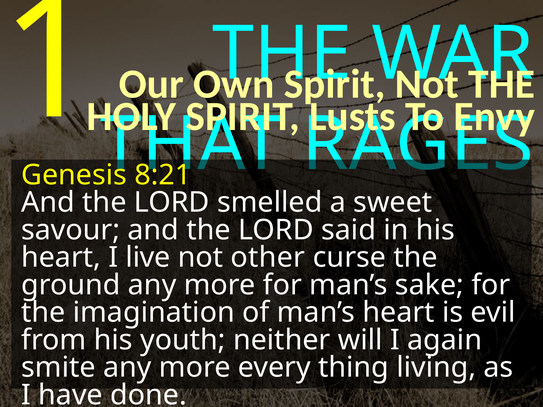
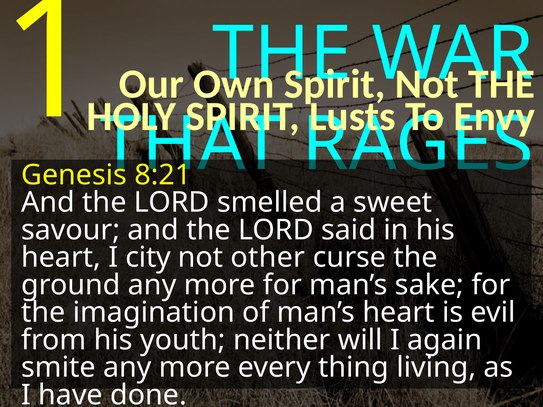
live: live -> city (148, 258)
